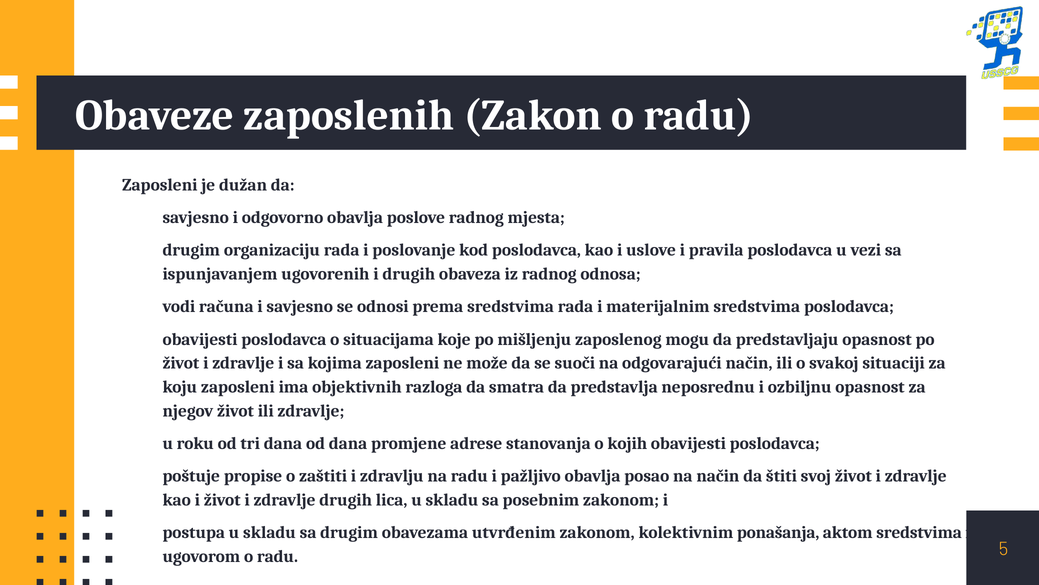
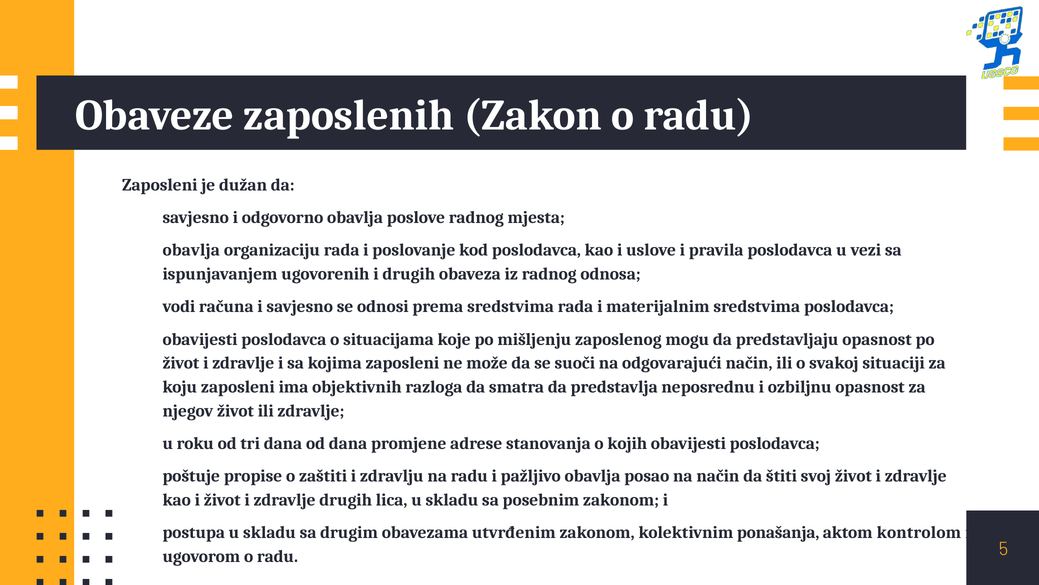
drugim: drugim -> obavlja (191, 250)
aktom sredstvima: sredstvima -> kontrolom (919, 532)
